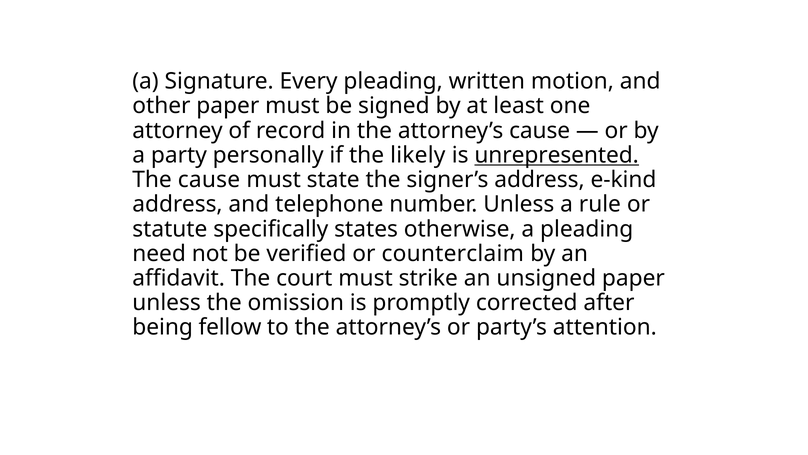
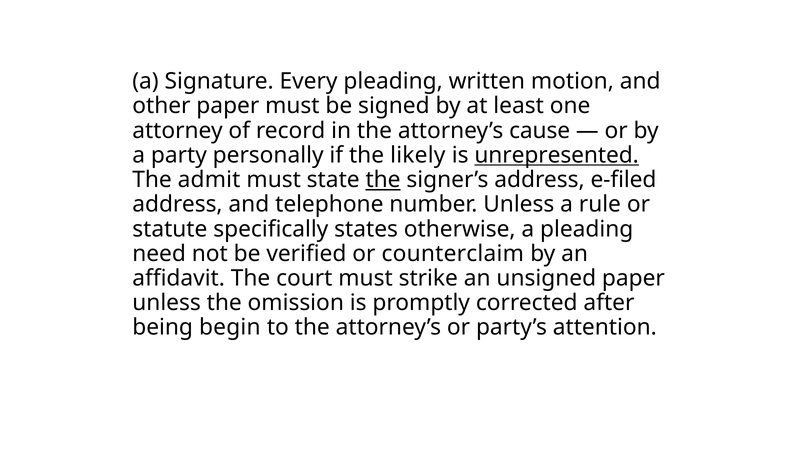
The cause: cause -> admit (209, 180)
the underline: none -> present (383, 180)
e-kind: e-kind -> e-filed (623, 180)
fellow: fellow -> begin (230, 327)
